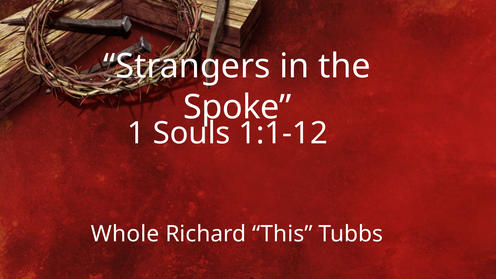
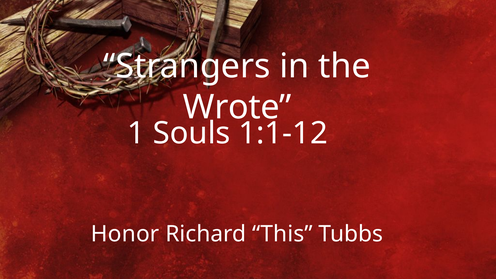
Spoke: Spoke -> Wrote (237, 107)
Whole: Whole -> Honor (125, 234)
